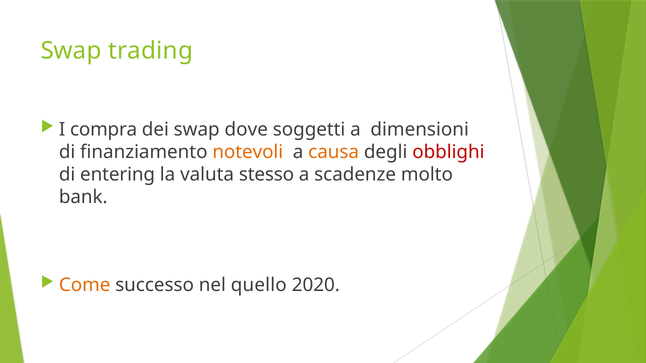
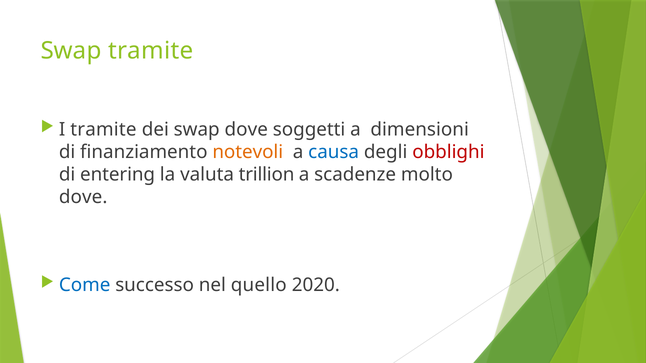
Swap trading: trading -> tramite (151, 51)
I compra: compra -> tramite (103, 129)
causa colour: orange -> blue (334, 152)
stesso: stesso -> trillion (267, 175)
bank: bank -> dove (83, 197)
Come colour: orange -> blue (85, 285)
